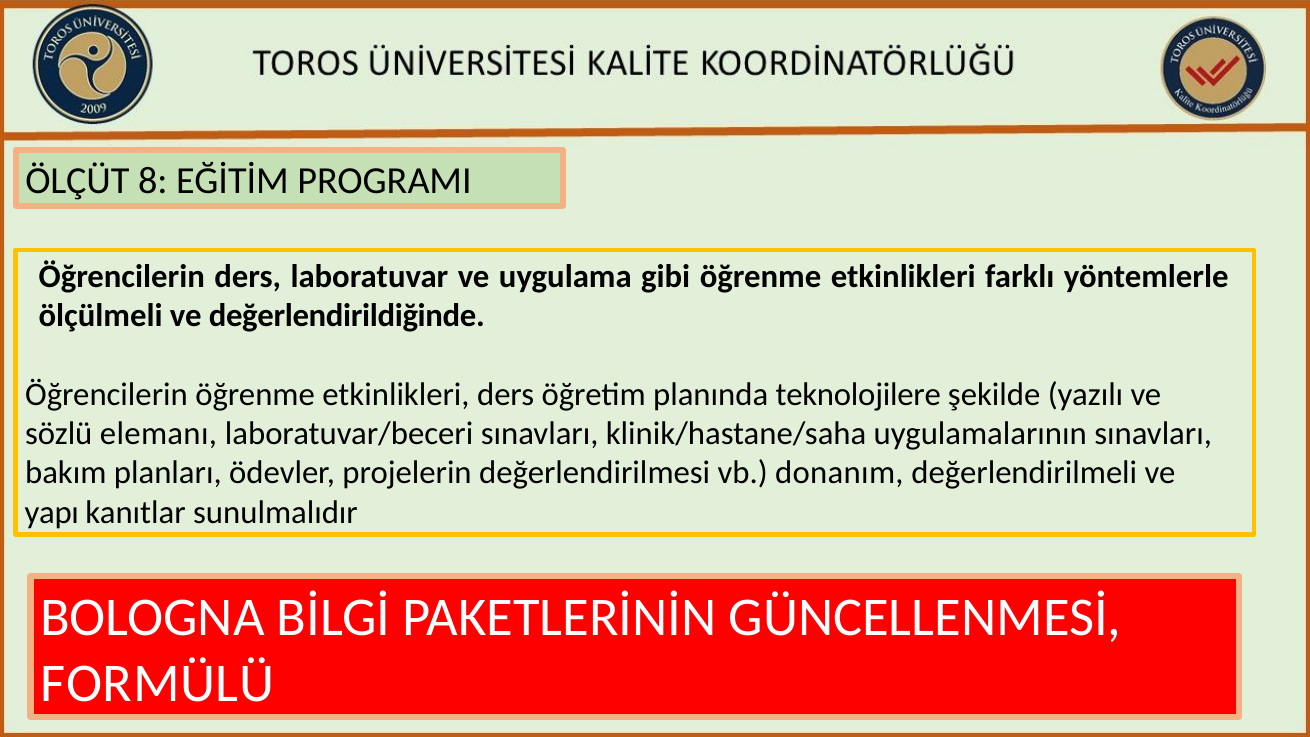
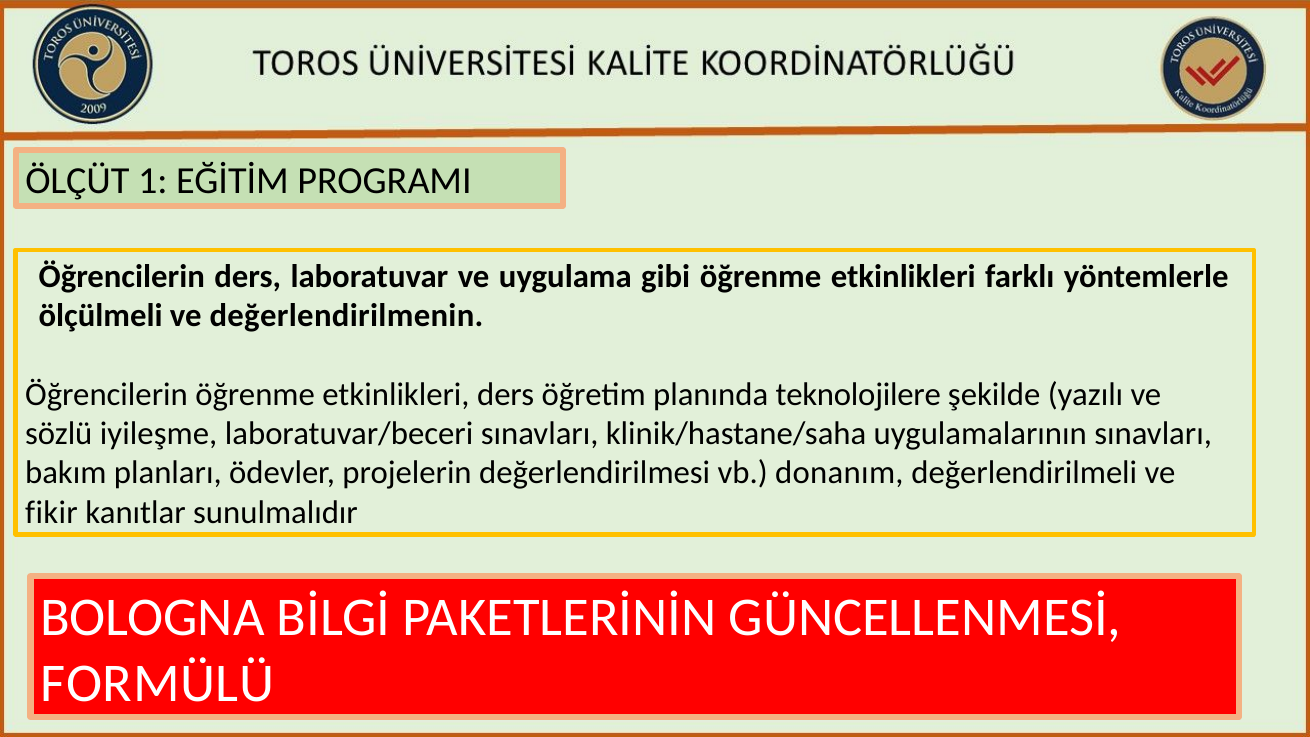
8: 8 -> 1 (153, 181)
değerlendirildiğinde: değerlendirildiğinde -> değerlendirilmenin (346, 316)
elemanı: elemanı -> iyileşme (159, 434)
yapı: yapı -> fikir (51, 512)
